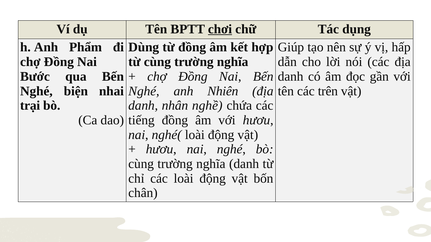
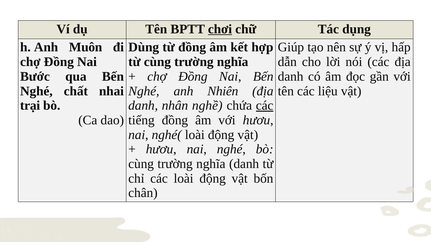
Phẩm: Phẩm -> Muôn (86, 47)
biện: biện -> chất (76, 91)
trên: trên -> liệu (328, 91)
các underline: none -> present (265, 106)
